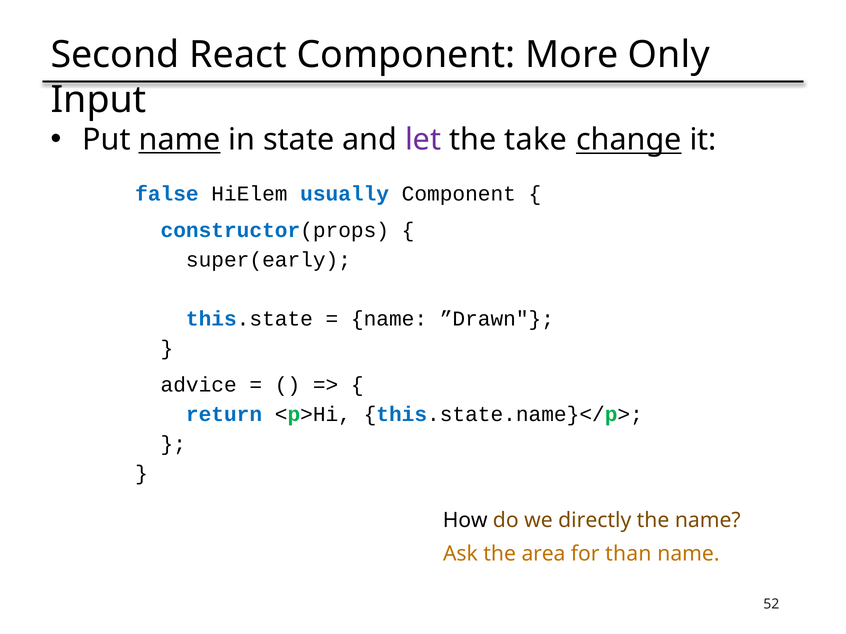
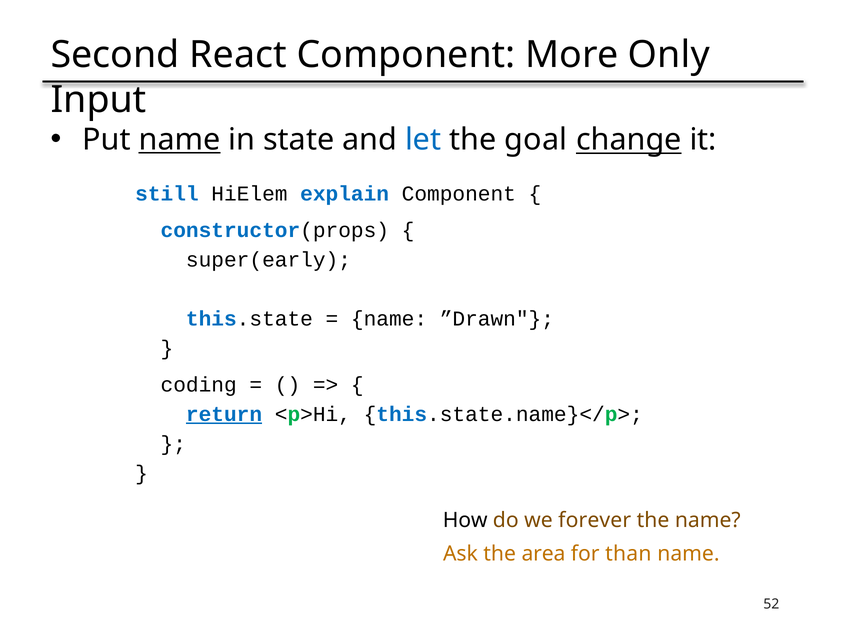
let colour: purple -> blue (423, 140)
take: take -> goal (536, 140)
false: false -> still (167, 194)
usually: usually -> explain (345, 194)
advice: advice -> coding (199, 385)
return underline: none -> present (224, 414)
directly: directly -> forever (595, 521)
